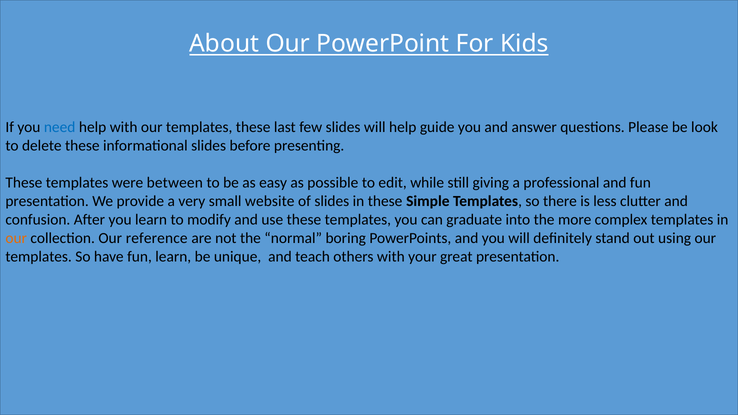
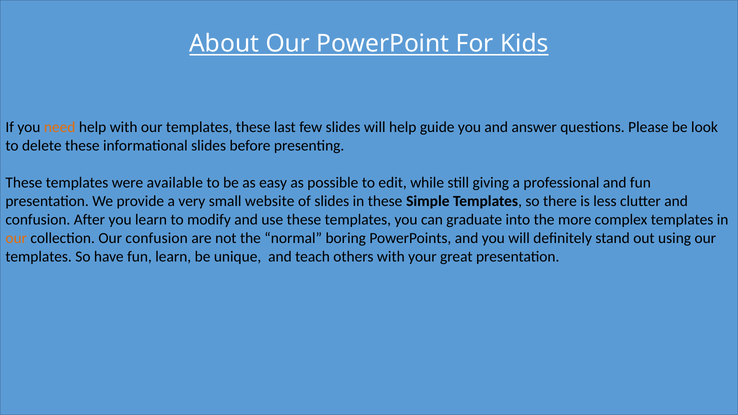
need colour: blue -> orange (60, 127)
between: between -> available (175, 183)
Our reference: reference -> confusion (157, 238)
